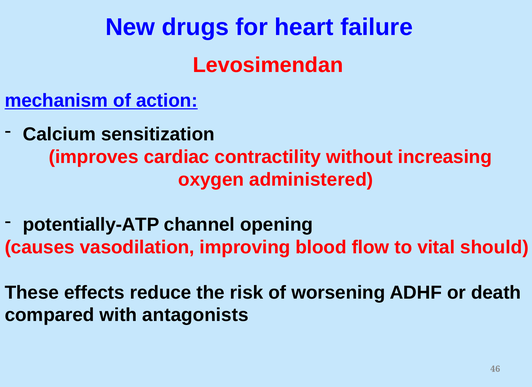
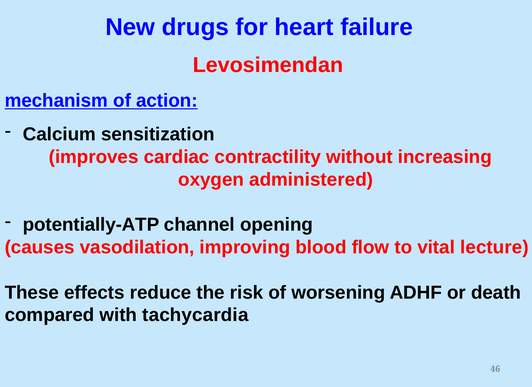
should: should -> lecture (494, 247)
antagonists: antagonists -> tachycardia (195, 315)
